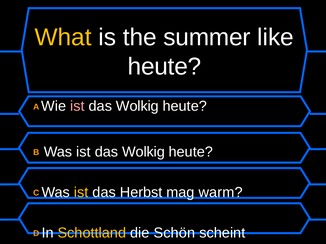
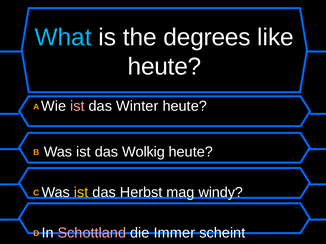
What colour: yellow -> light blue (63, 37)
summer: summer -> degrees (207, 37)
Wolkig: Wolkig -> Winter (137, 106)
warm: warm -> windy (221, 193)
Schottland colour: yellow -> pink (92, 233)
Schön: Schön -> Immer (174, 233)
